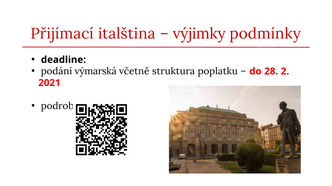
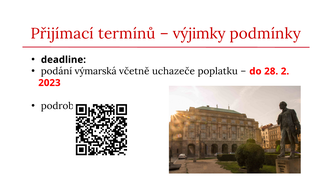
italština: italština -> termínů (127, 34)
struktura: struktura -> uchazeče (174, 72)
2021: 2021 -> 2023 (49, 83)
